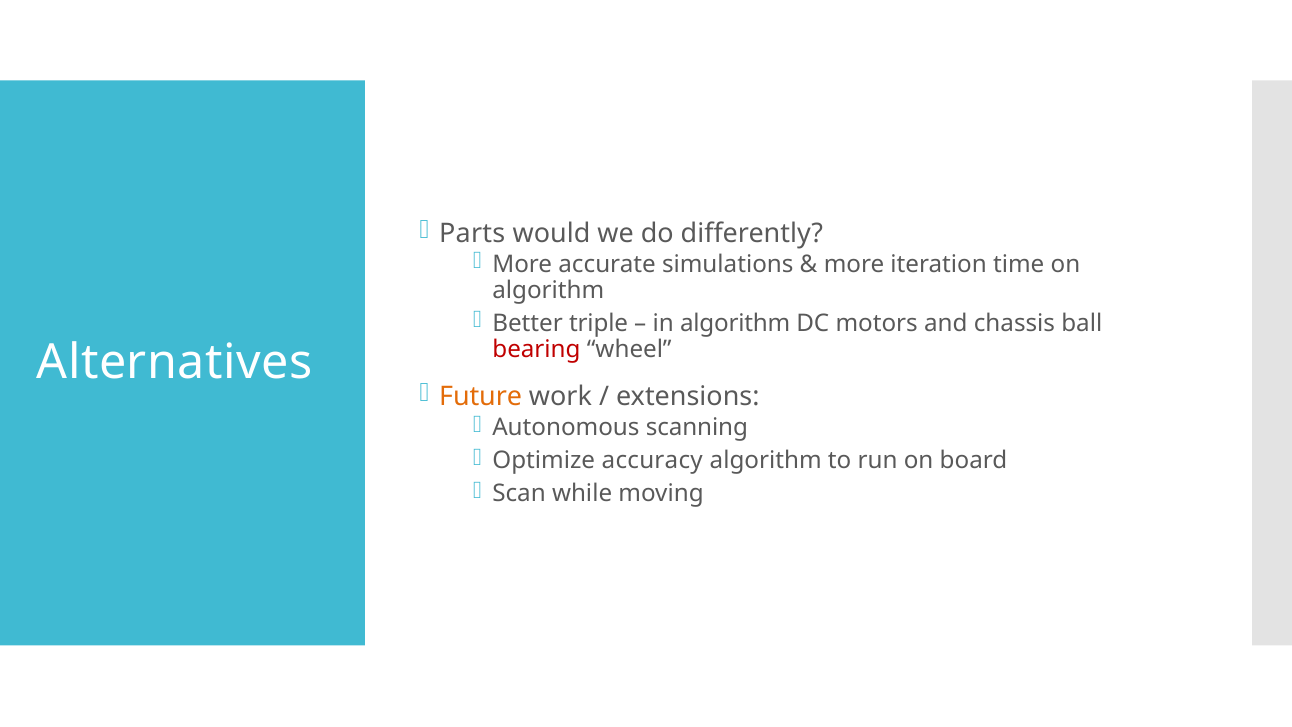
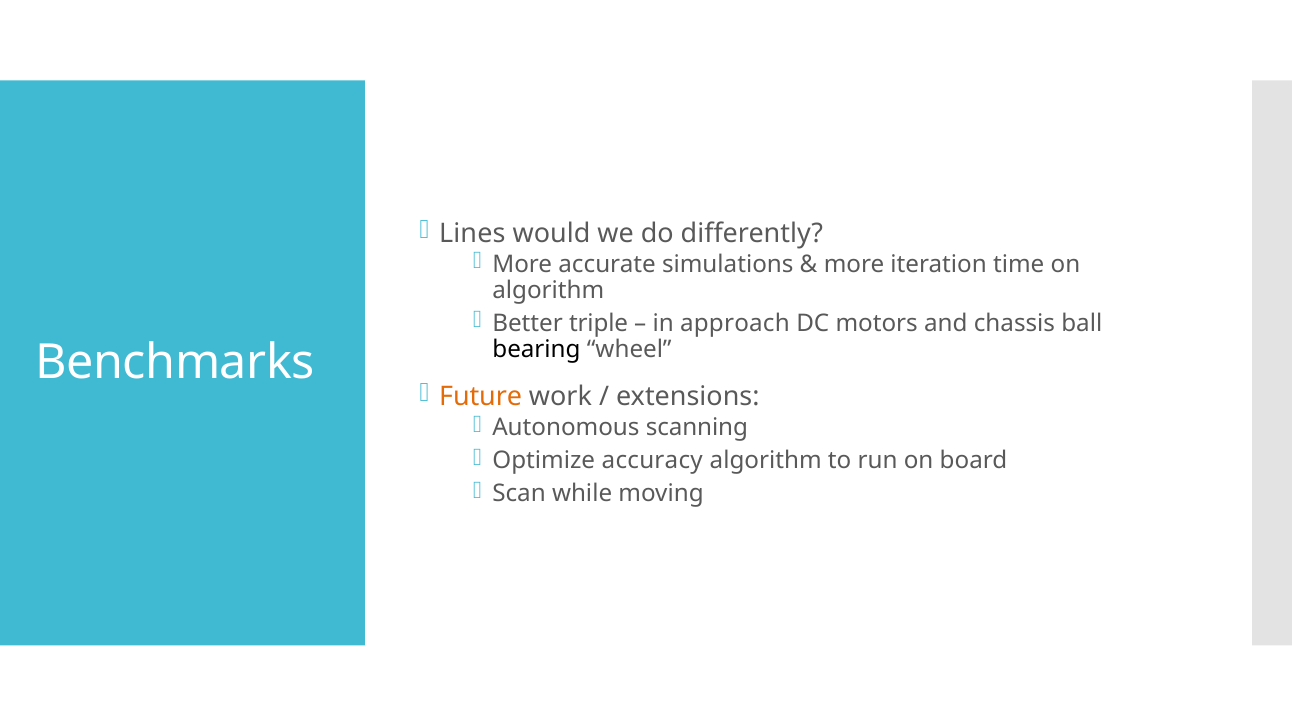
Parts: Parts -> Lines (472, 233)
in algorithm: algorithm -> approach (735, 323)
bearing colour: red -> black (536, 350)
Alternatives: Alternatives -> Benchmarks (175, 363)
